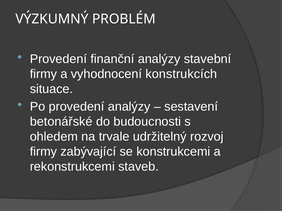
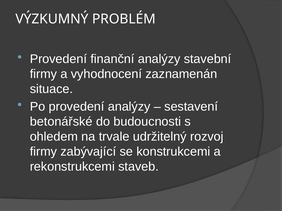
konstrukcích: konstrukcích -> zaznamenán (181, 74)
